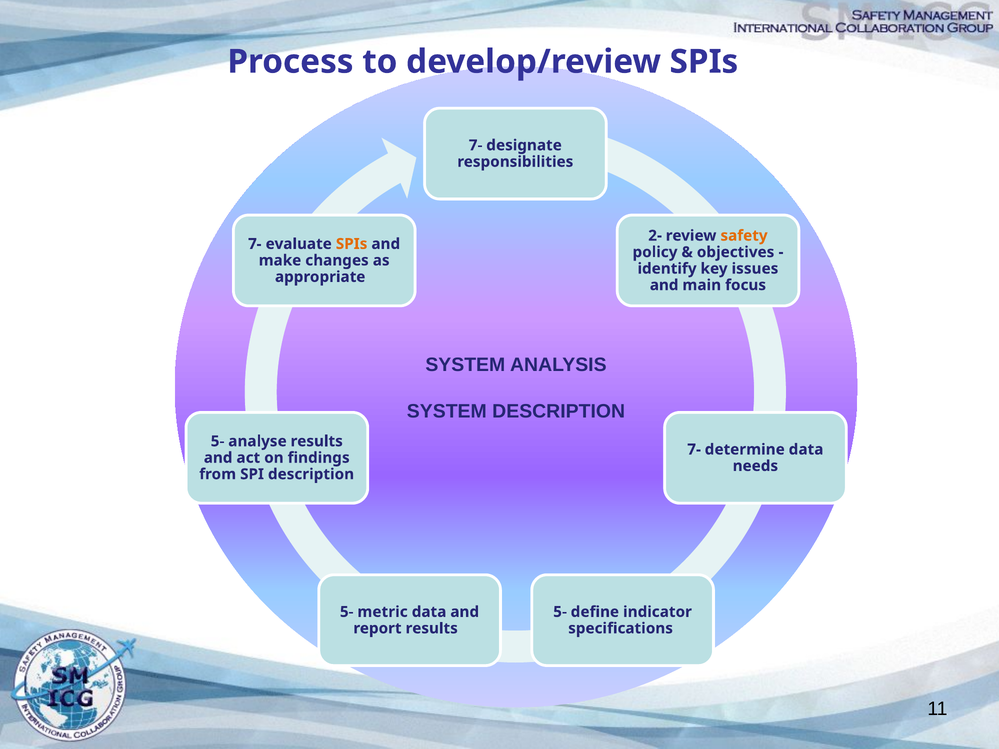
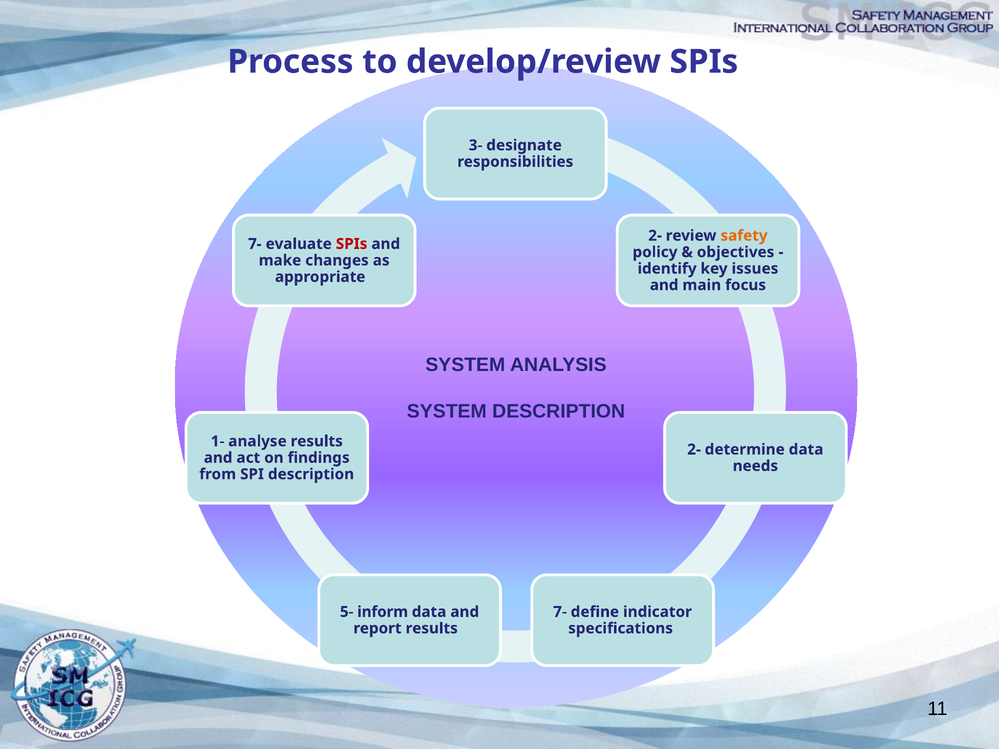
7-: 7- -> 3- (476, 145)
SPIs colour: orange -> red (352, 244)
5-: 5- -> 1- (218, 441)
7-: 7- -> 2- (694, 450)
metric: metric -> inform (383, 612)
5-: 5- -> 7- (560, 612)
